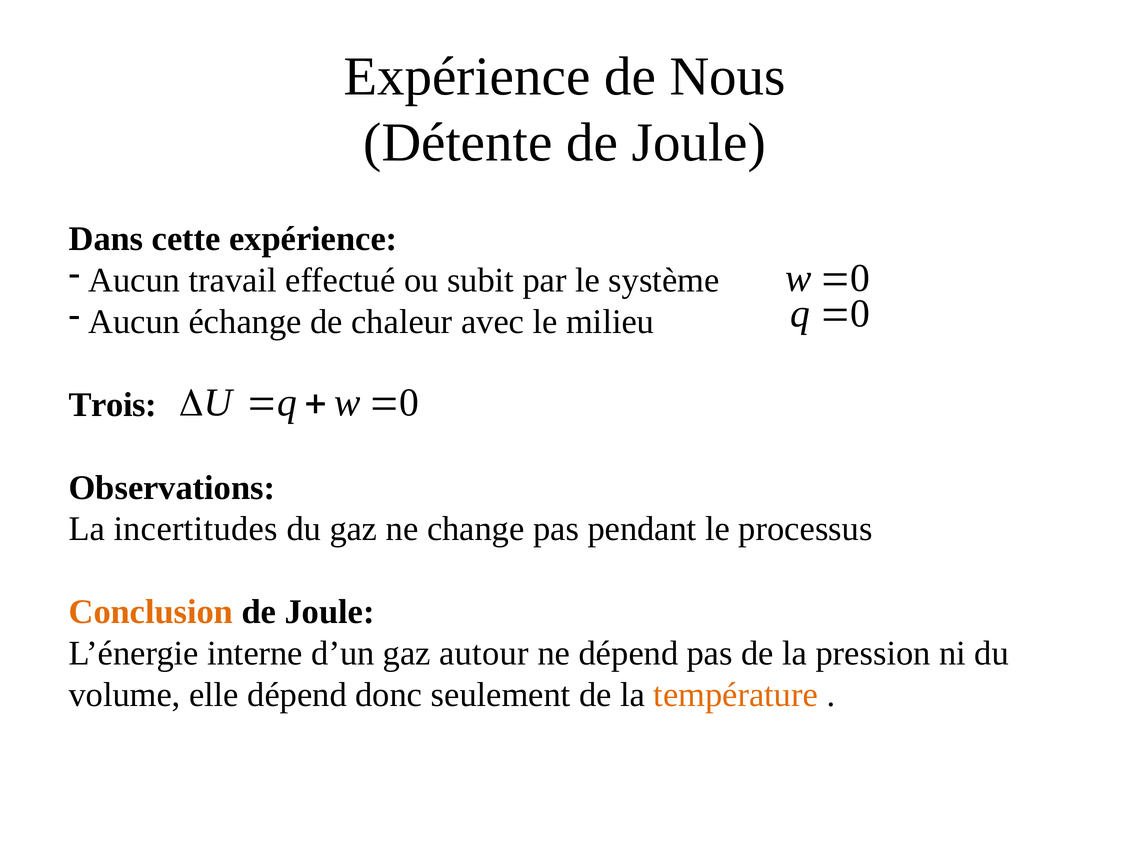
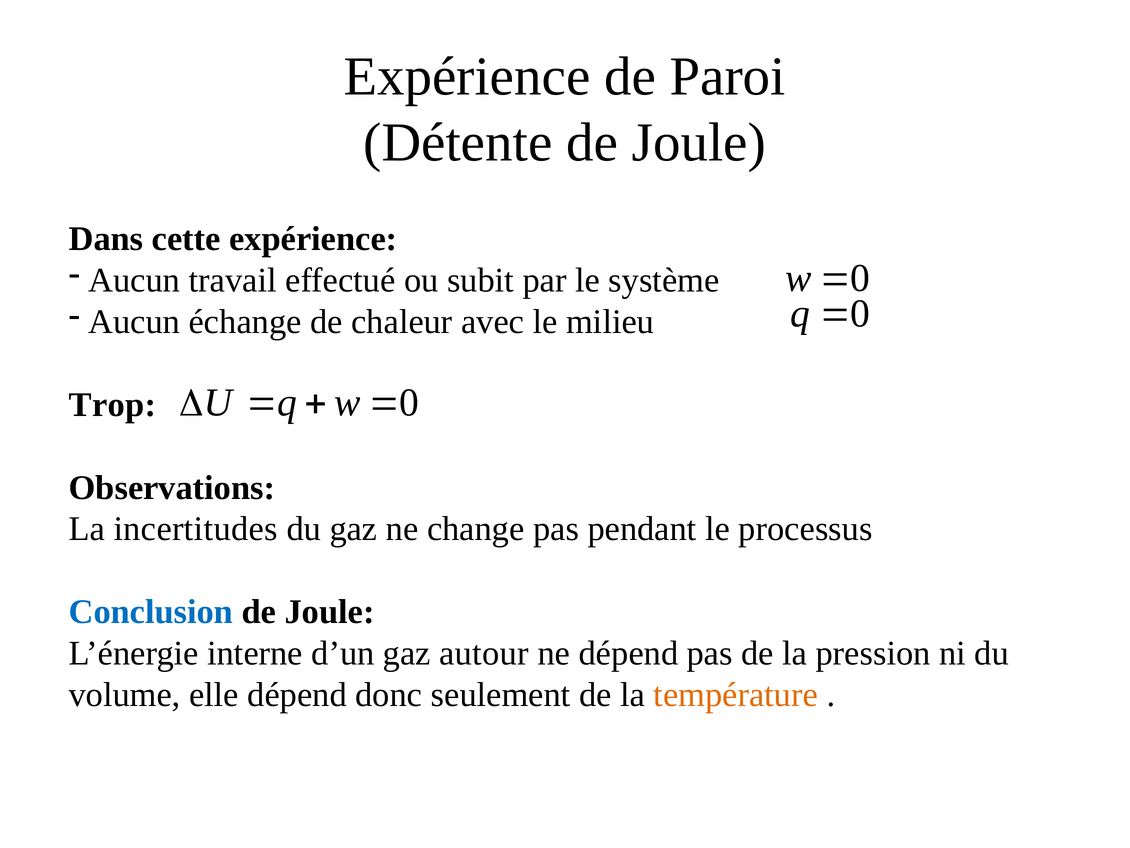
Nous: Nous -> Paroi (728, 76)
Trois: Trois -> Trop (112, 404)
Conclusion colour: orange -> blue (151, 612)
